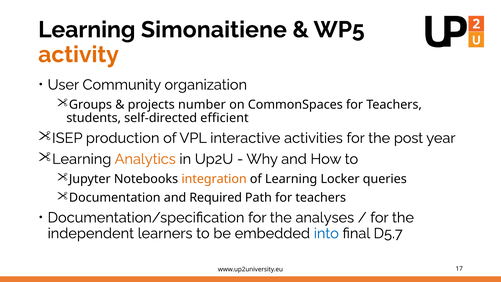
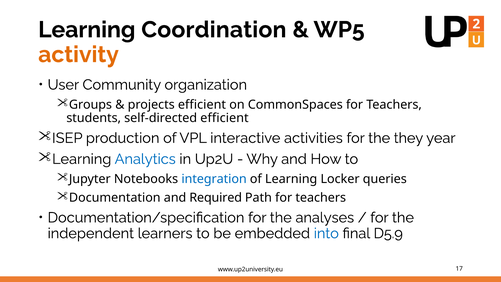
Simonaitiene: Simonaitiene -> Coordination (214, 30)
projects number: number -> efficient (202, 105)
post: post -> they (408, 138)
Analytics colour: orange -> blue (145, 159)
integration colour: orange -> blue (214, 179)
D5.7: D5.7 -> D5.9 (388, 233)
